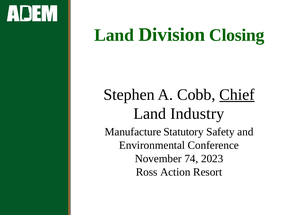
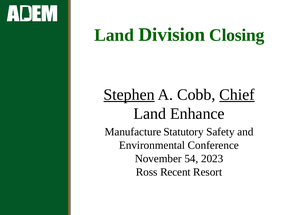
Stephen underline: none -> present (129, 94)
Industry: Industry -> Enhance (197, 113)
74: 74 -> 54 (191, 158)
Action: Action -> Recent (175, 172)
